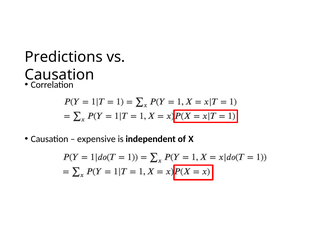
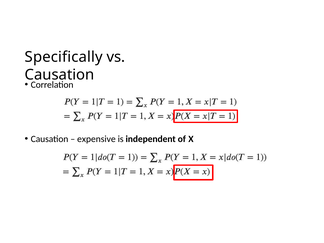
Predictions: Predictions -> Specifically (64, 57)
